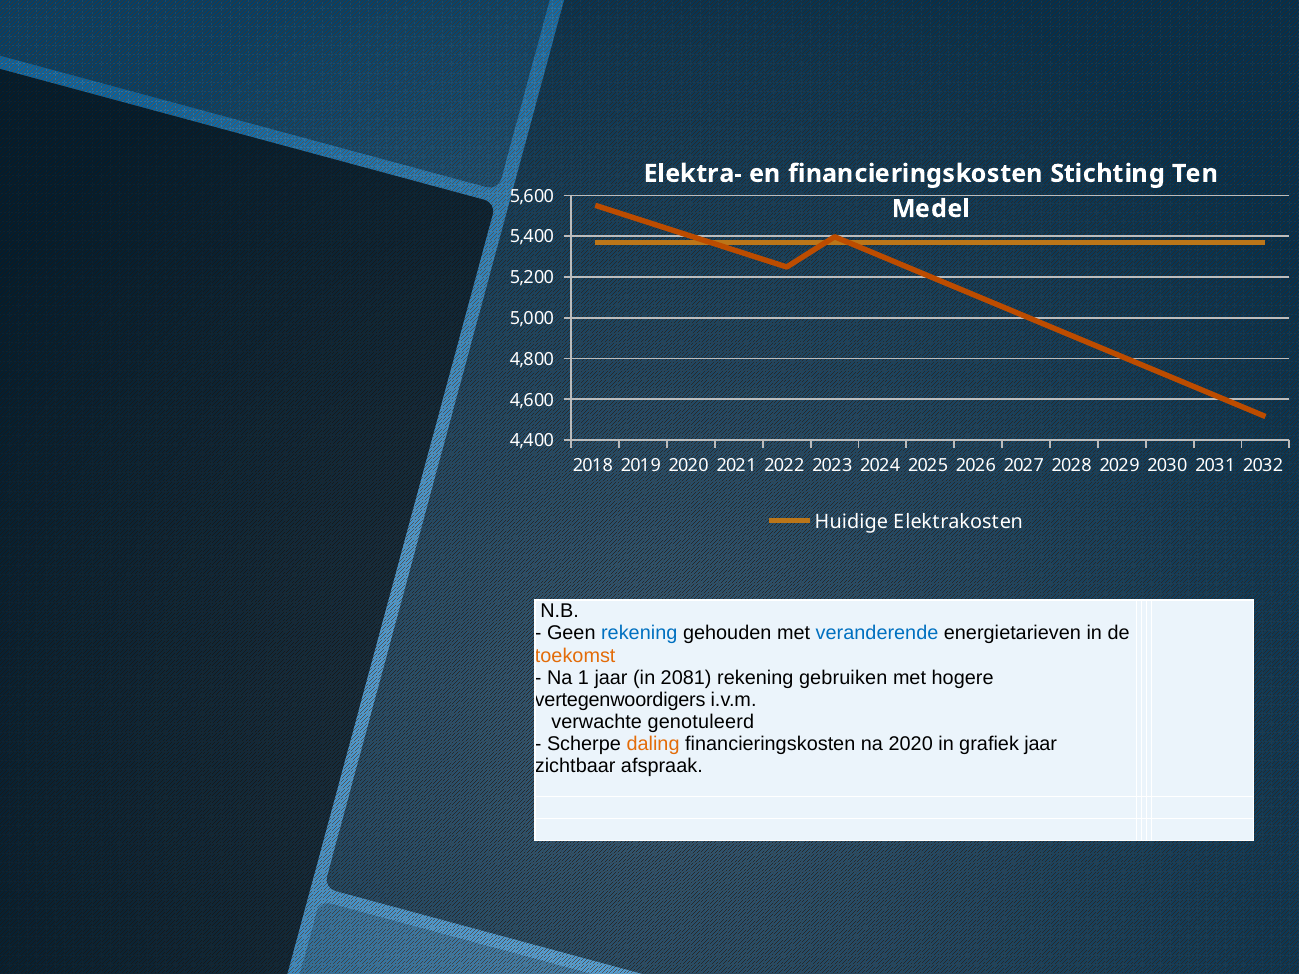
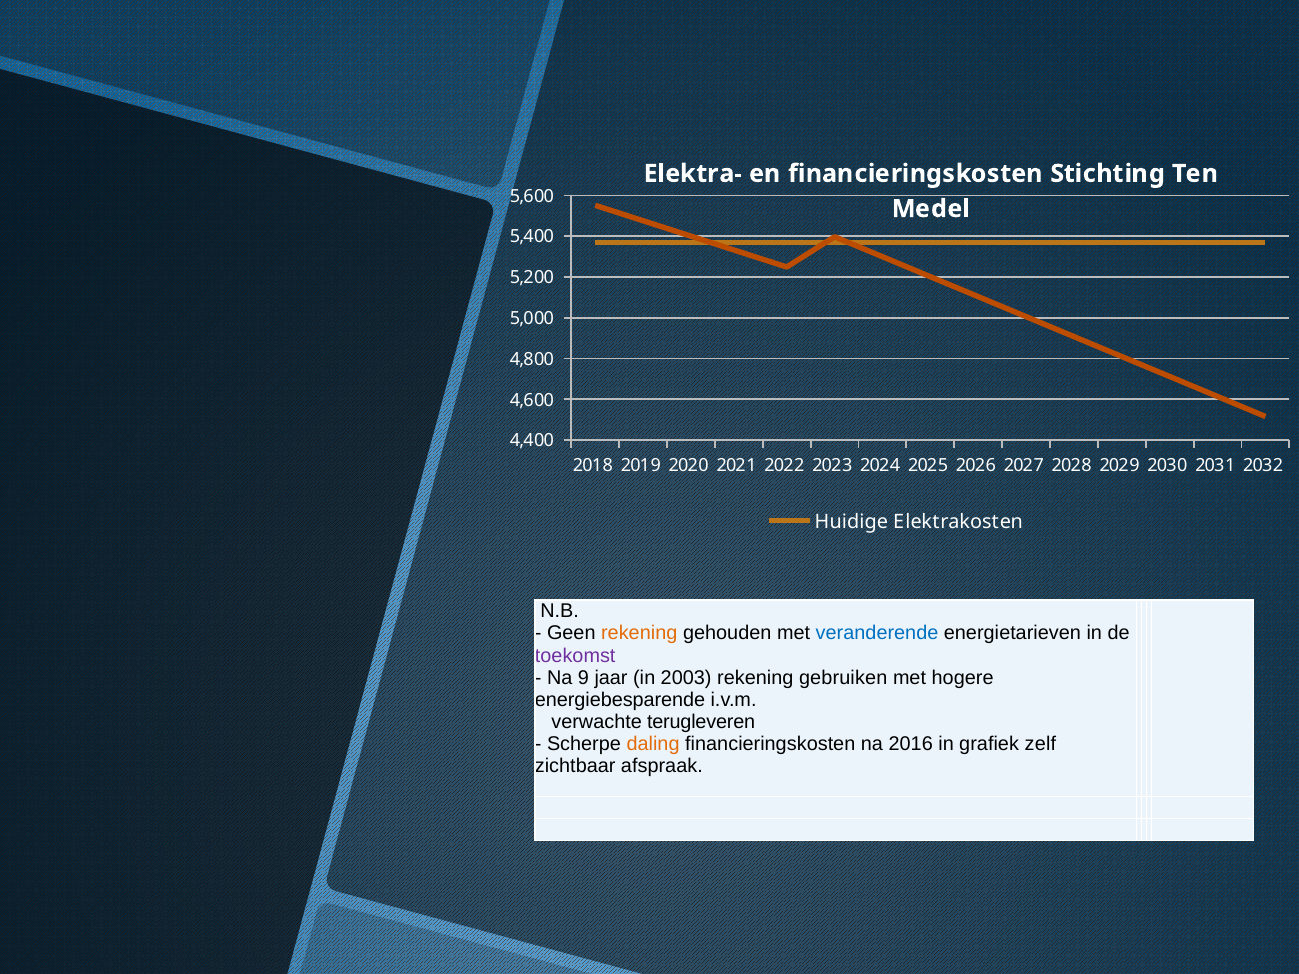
rekening colour: blue -> orange (639, 634)
toekomst colour: orange -> purple (575, 656)
1: 1 -> 9 (583, 678)
2081: 2081 -> 2003 (686, 678)
vertegenwoordigers: vertegenwoordigers -> energiebesparende (620, 700)
genotuleerd: genotuleerd -> terugleveren (701, 722)
na 2020: 2020 -> 2016 (911, 744)
grafiek jaar: jaar -> zelf (1040, 744)
